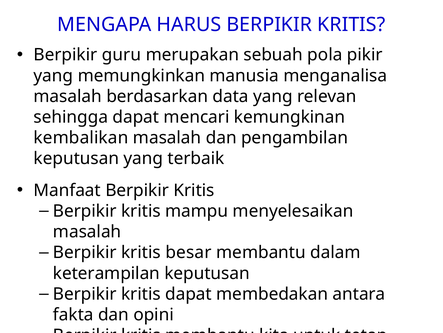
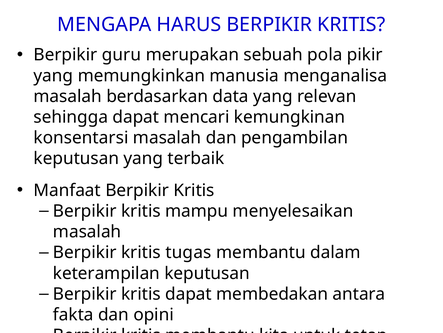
kembalikan: kembalikan -> konsentarsi (81, 138)
besar: besar -> tugas (188, 252)
